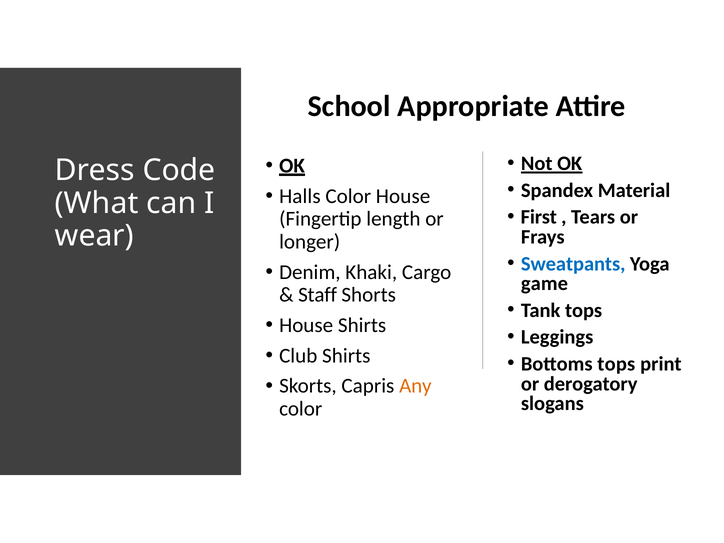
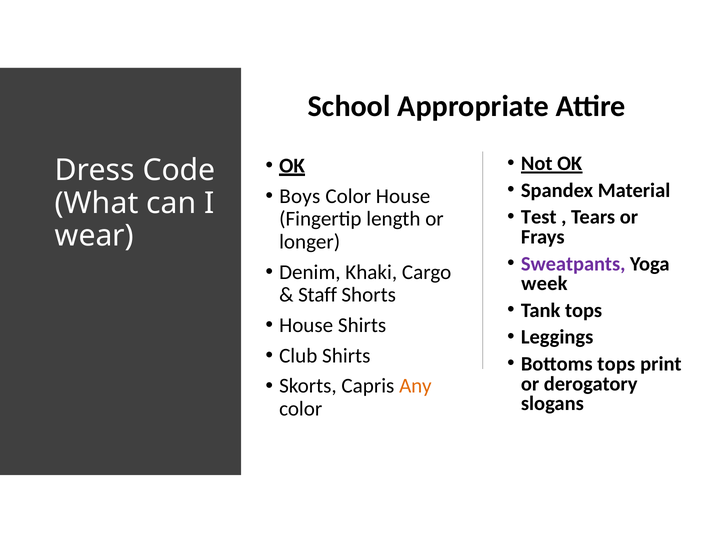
Halls: Halls -> Boys (300, 196)
First: First -> Test (539, 217)
Sweatpants colour: blue -> purple (573, 264)
game: game -> week (544, 284)
